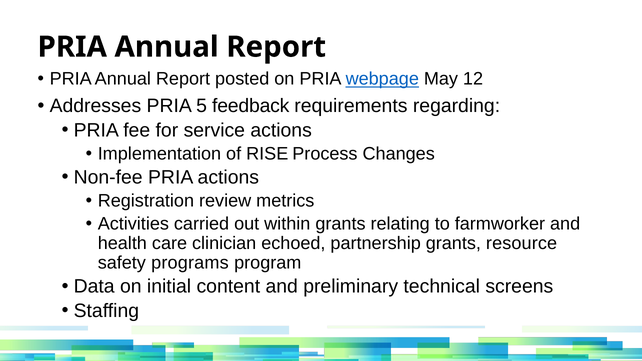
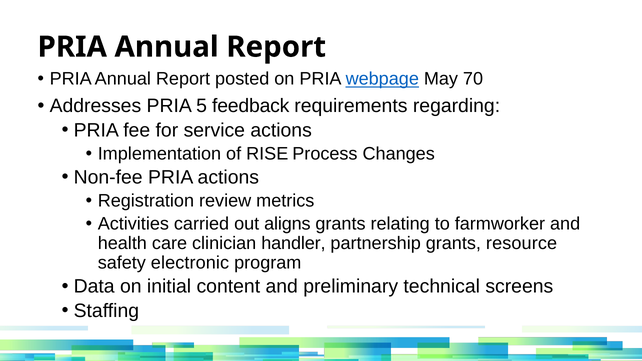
12: 12 -> 70 (473, 79)
within: within -> aligns (287, 224)
echoed: echoed -> handler (293, 243)
programs: programs -> electronic (190, 263)
